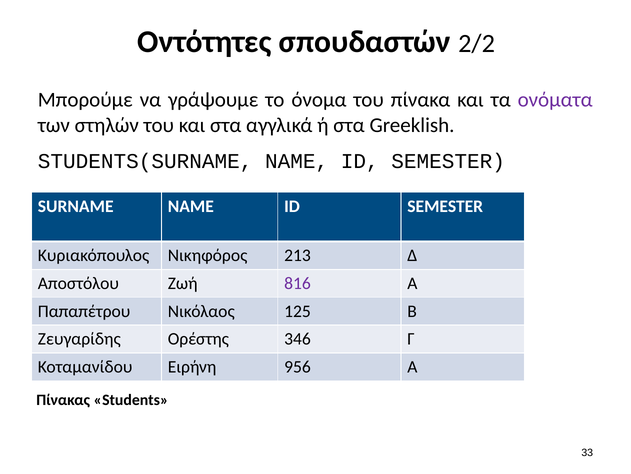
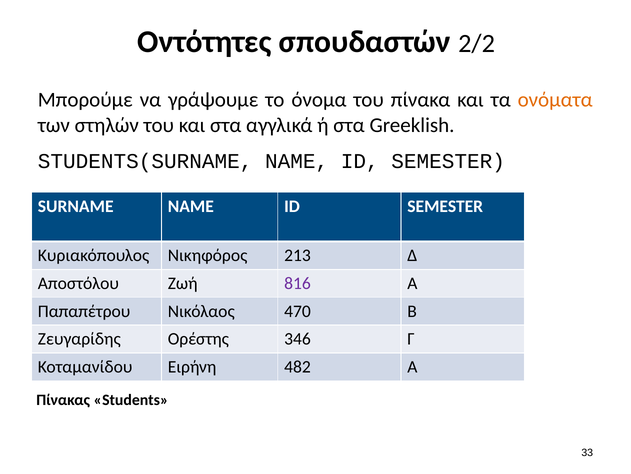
ονόματα colour: purple -> orange (555, 100)
125: 125 -> 470 (297, 311)
956: 956 -> 482 (297, 366)
